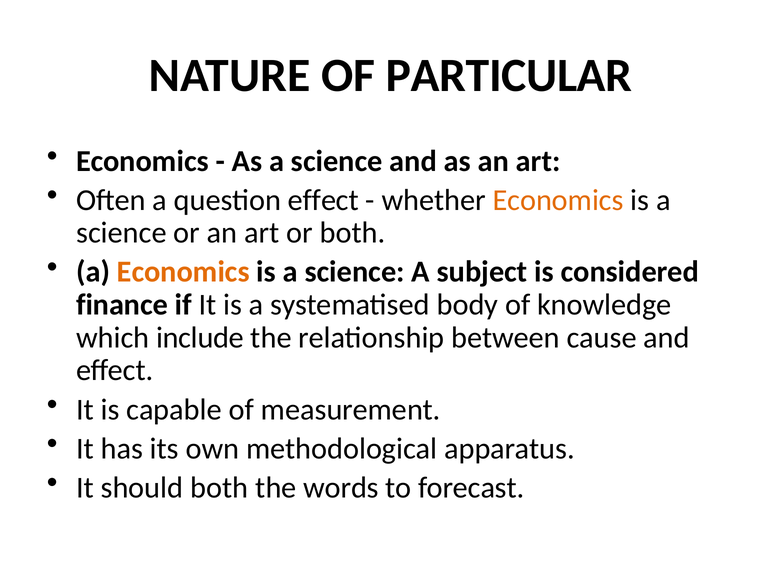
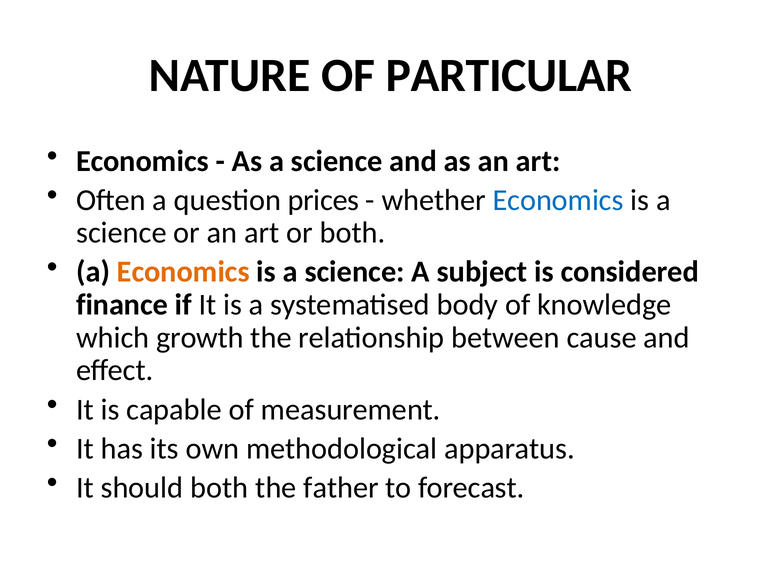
question effect: effect -> prices (323, 200)
Economics colour: orange -> blue (558, 200)
include: include -> growth (200, 337)
words: words -> father (341, 487)
